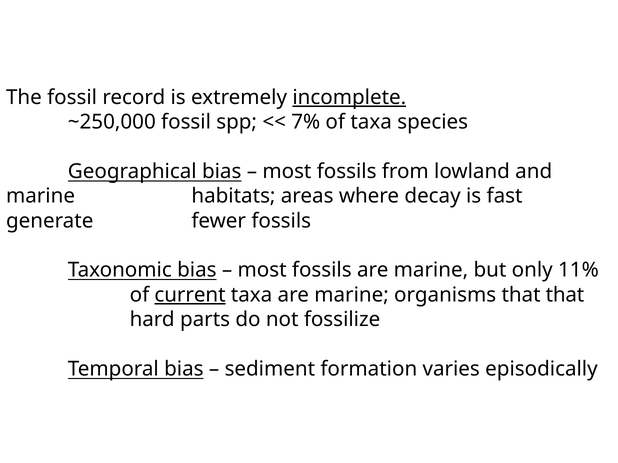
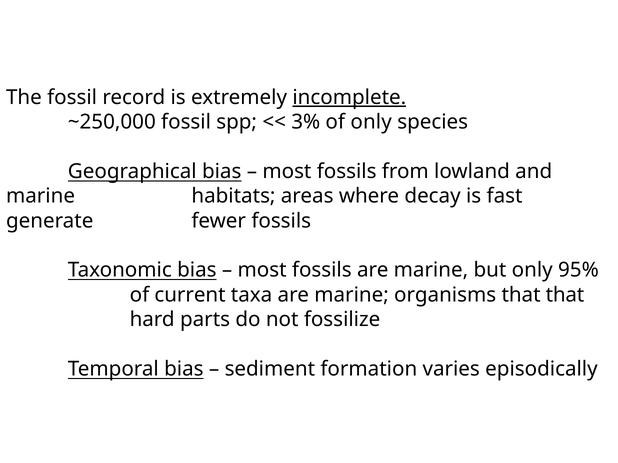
7%: 7% -> 3% (306, 122)
of taxa: taxa -> only (371, 122)
11%: 11% -> 95% (578, 270)
current underline: present -> none (190, 295)
